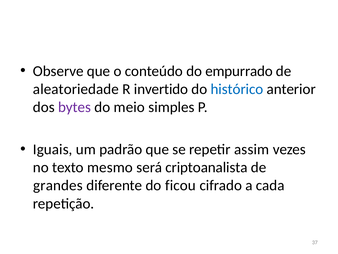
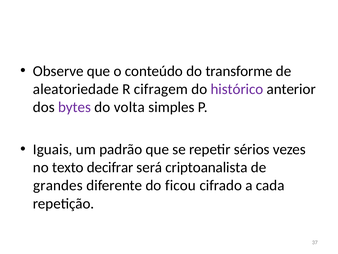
empurrado: empurrado -> transforme (239, 71)
invertido: invertido -> cifragem (161, 89)
histórico colour: blue -> purple (237, 89)
meio: meio -> volta (129, 107)
assim: assim -> sérios (252, 149)
mesmo: mesmo -> decifrar (110, 167)
